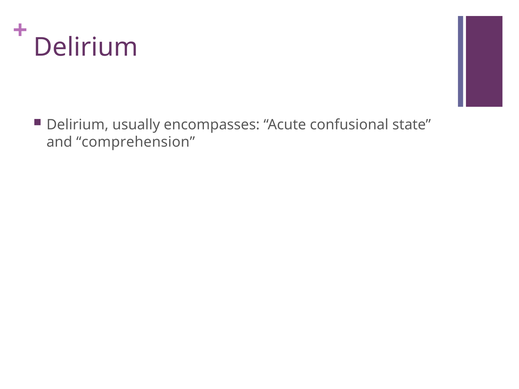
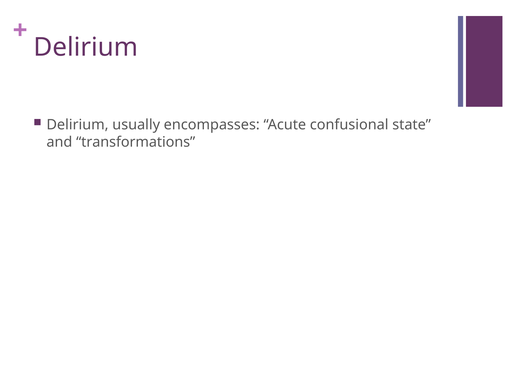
comprehension: comprehension -> transformations (136, 142)
